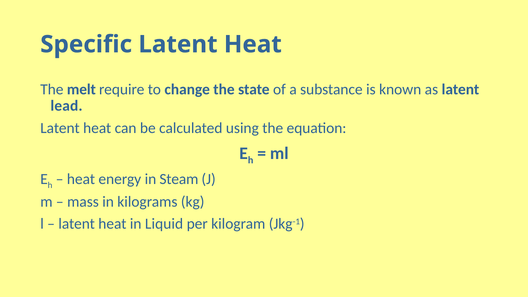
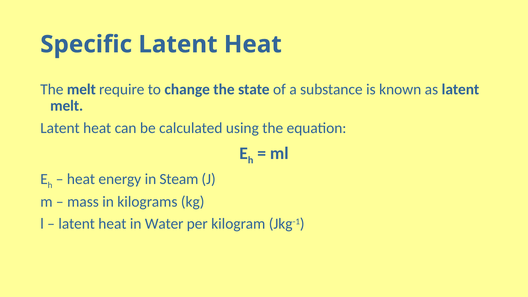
lead: lead -> melt (67, 106)
Liquid: Liquid -> Water (164, 224)
